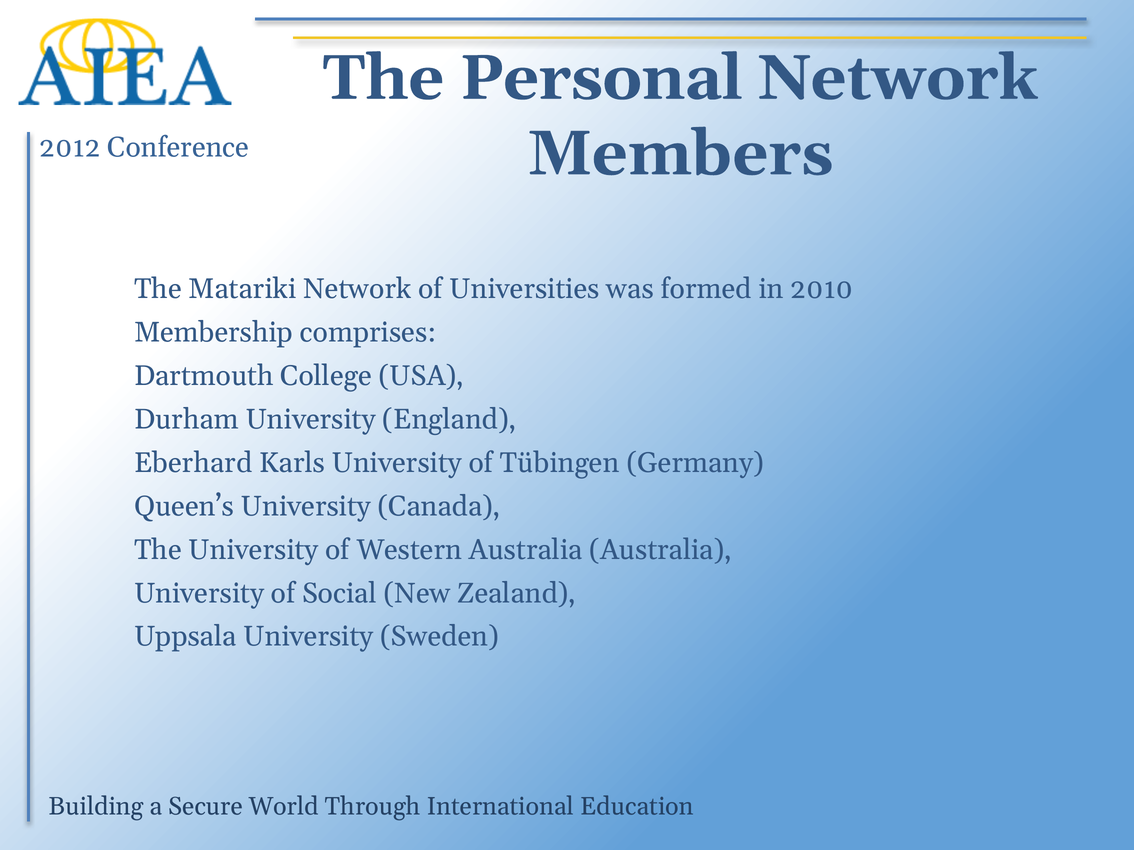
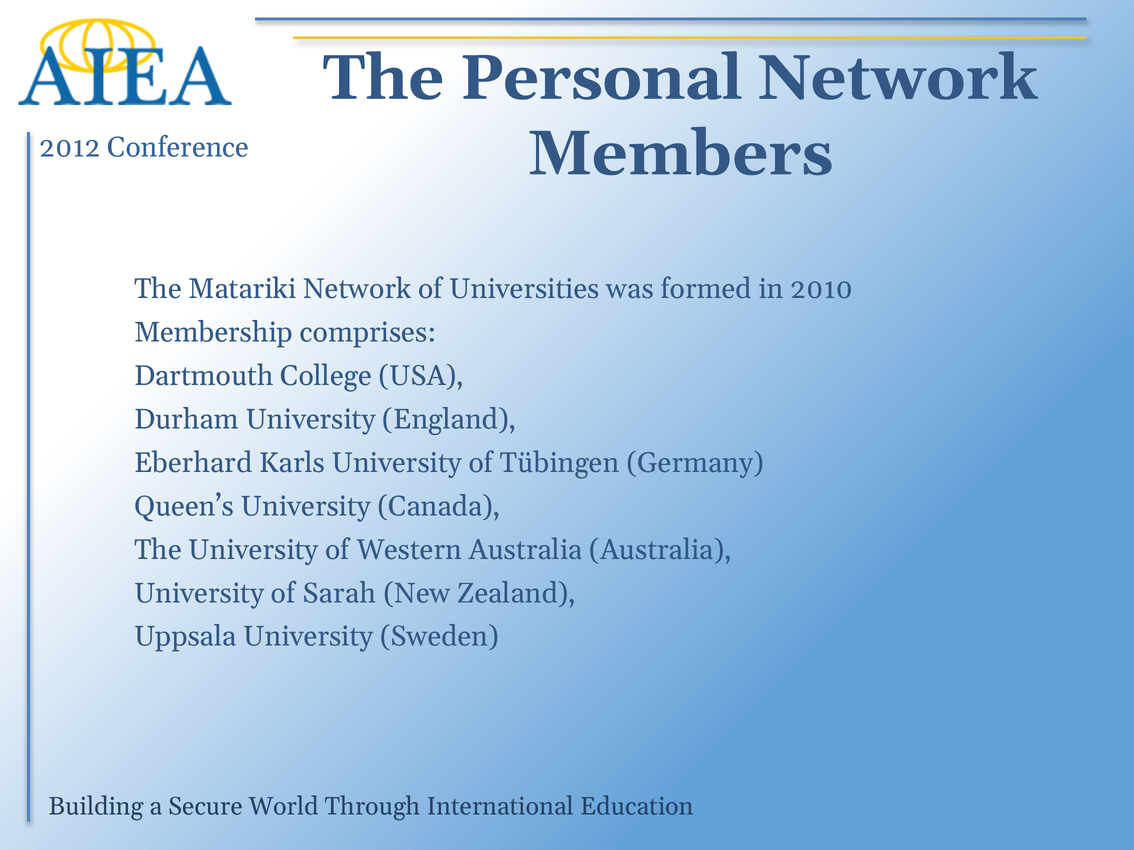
Social: Social -> Sarah (339, 594)
